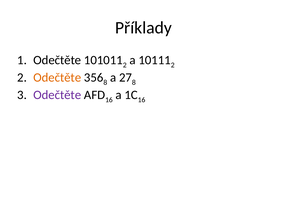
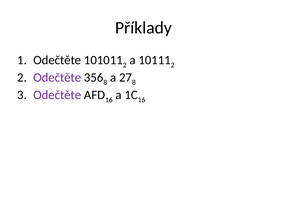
Odečtěte colour: orange -> purple (57, 78)
